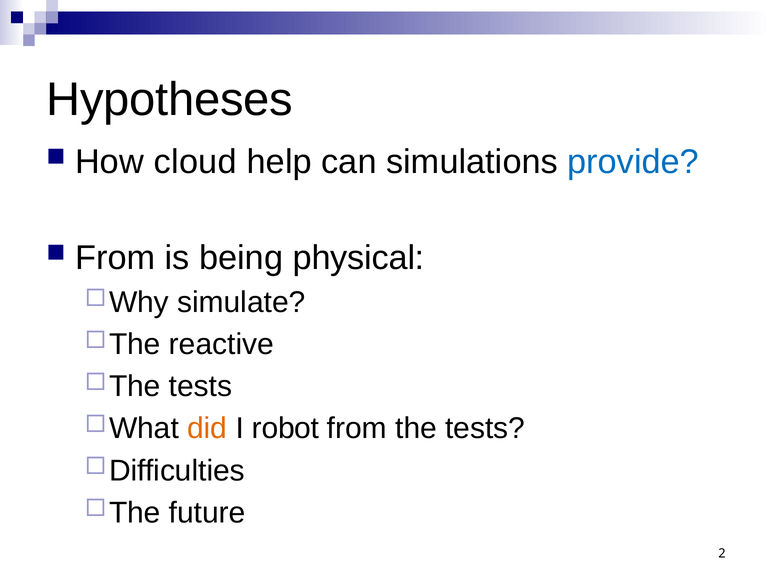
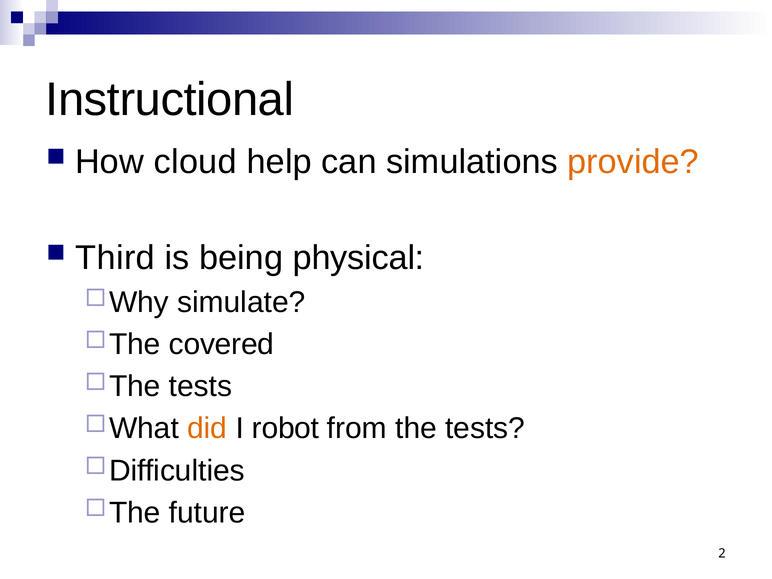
Hypotheses: Hypotheses -> Instructional (170, 100)
provide colour: blue -> orange (633, 162)
From: From -> Third (115, 258)
reactive: reactive -> covered (222, 344)
